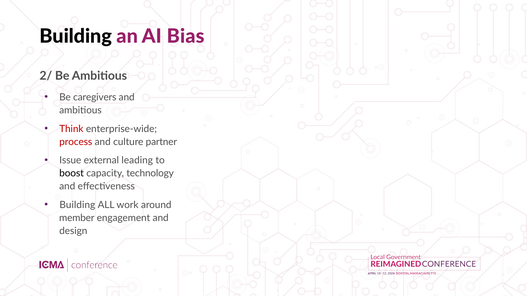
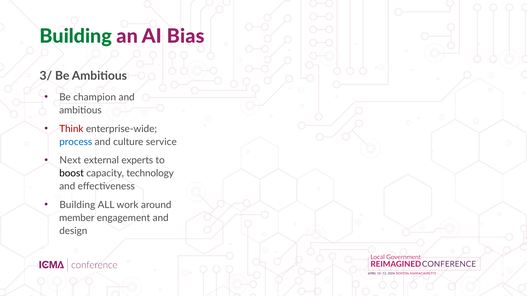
Building colour: black -> green (76, 37)
2/: 2/ -> 3/ (46, 76)
caregivers: caregivers -> champion (95, 97)
process colour: red -> blue (76, 142)
partner: partner -> service (161, 142)
Issue: Issue -> Next (70, 161)
leading: leading -> experts (137, 161)
